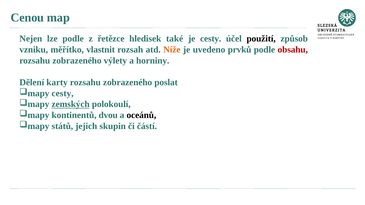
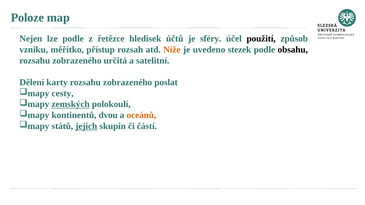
Cenou: Cenou -> Poloze (27, 18)
také: také -> účtů (175, 39)
je cesty: cesty -> sféry (211, 39)
vlastnit: vlastnit -> přístup (101, 50)
prvků: prvků -> stezek (240, 50)
obsahu colour: red -> black (293, 50)
výlety: výlety -> určitá (115, 61)
horniny: horniny -> satelitní (153, 61)
oceánů colour: black -> orange (141, 115)
jejich underline: none -> present (86, 126)
